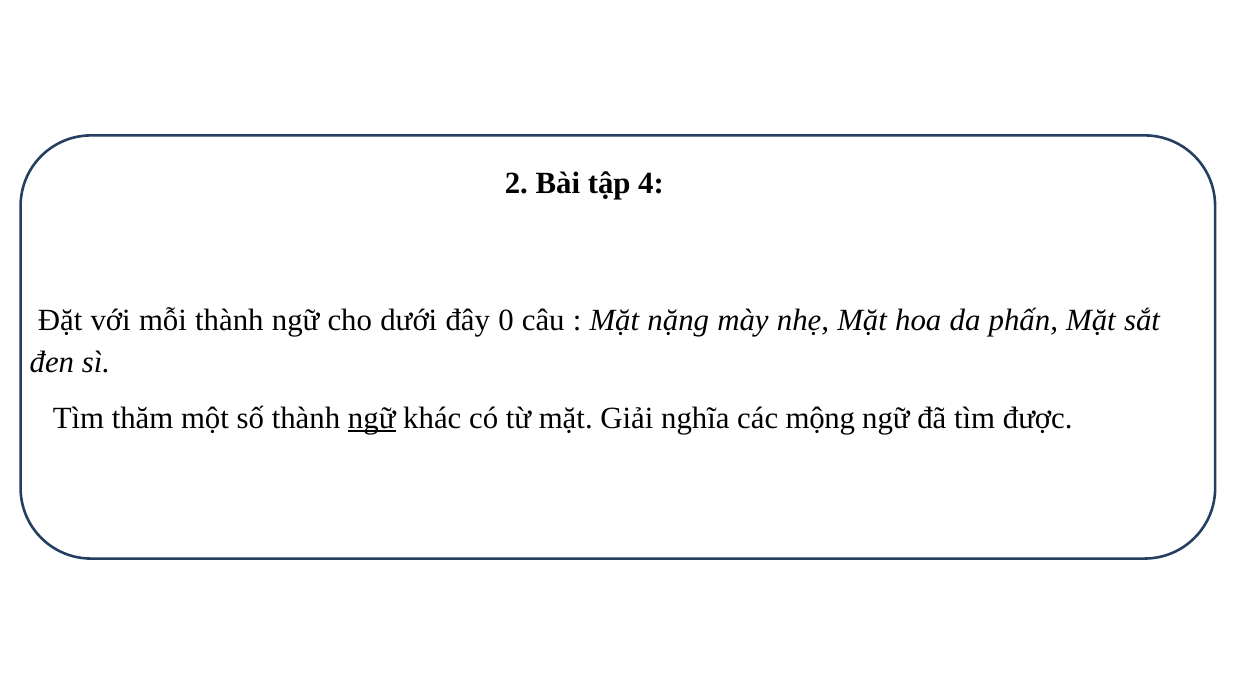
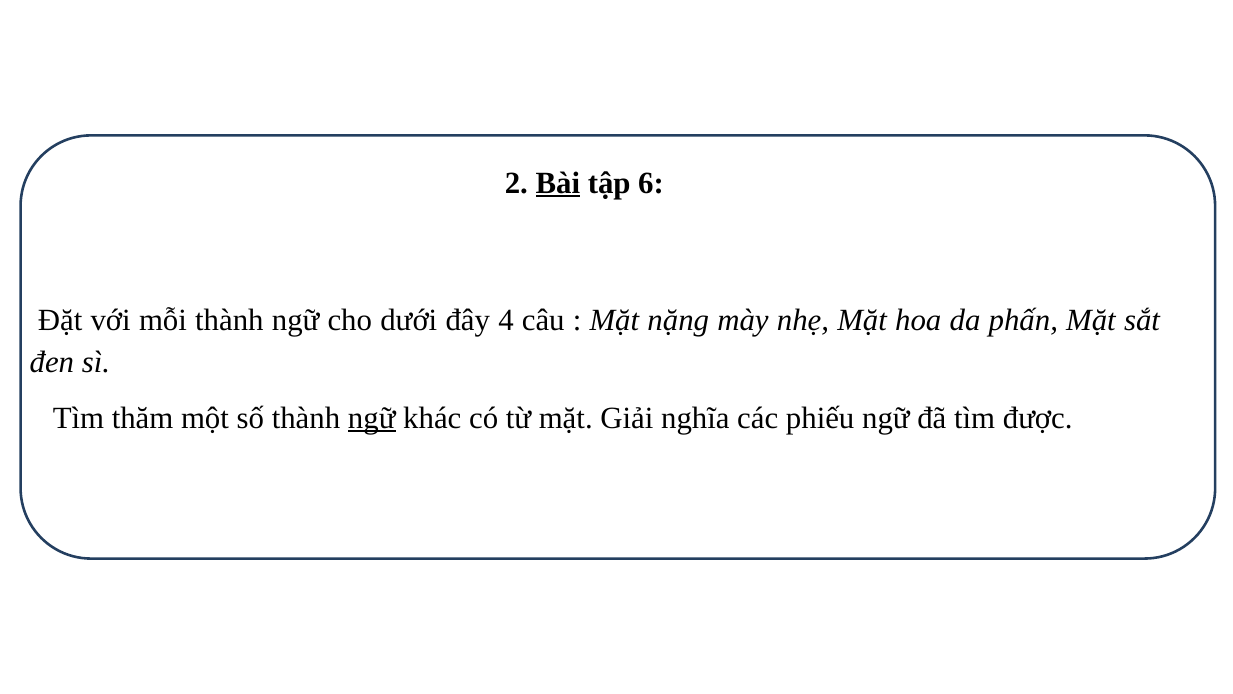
Bài underline: none -> present (558, 183)
4: 4 -> 6 (651, 183)
0: 0 -> 4 (506, 320)
mộng: mộng -> phiếu (820, 418)
